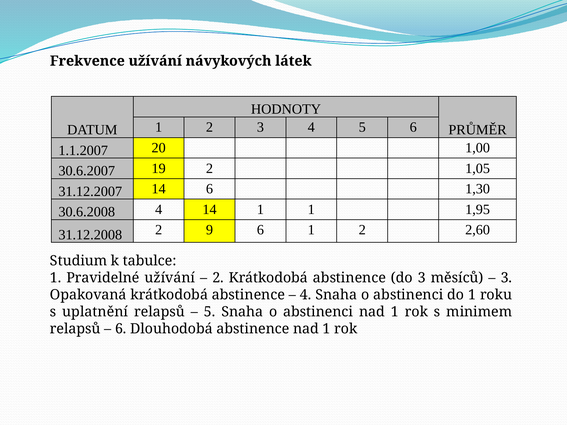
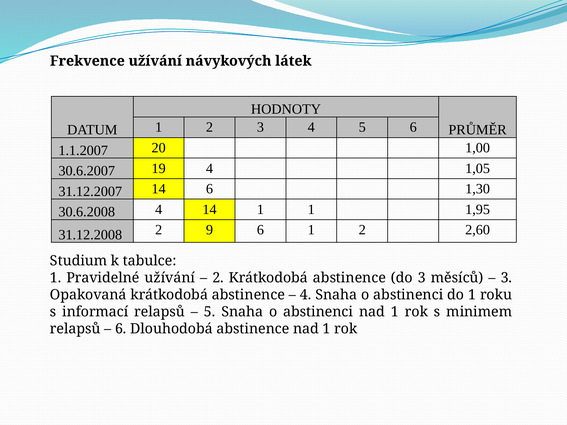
19 2: 2 -> 4 (210, 168)
uplatnění: uplatnění -> informací (95, 312)
